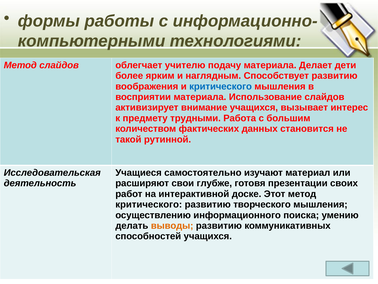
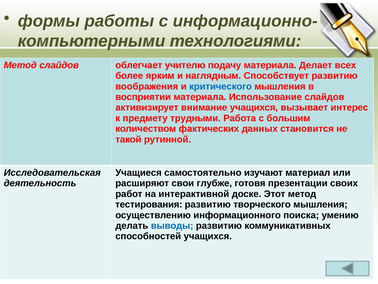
дети: дети -> всех (345, 65)
критического: критического -> тестирования (149, 204)
выводы colour: orange -> blue (172, 225)
